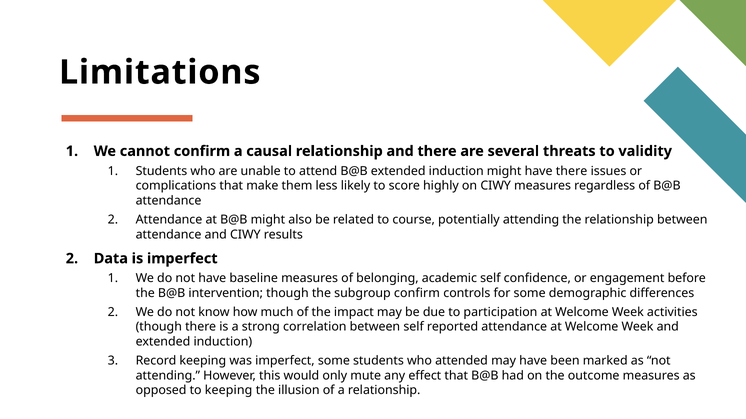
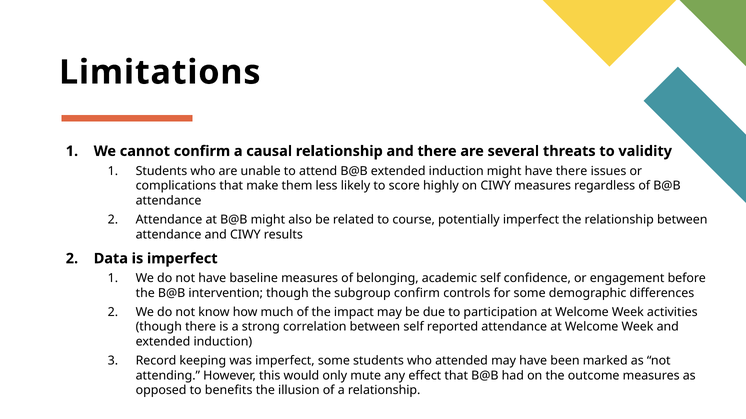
potentially attending: attending -> imperfect (531, 220)
to keeping: keeping -> benefits (229, 391)
